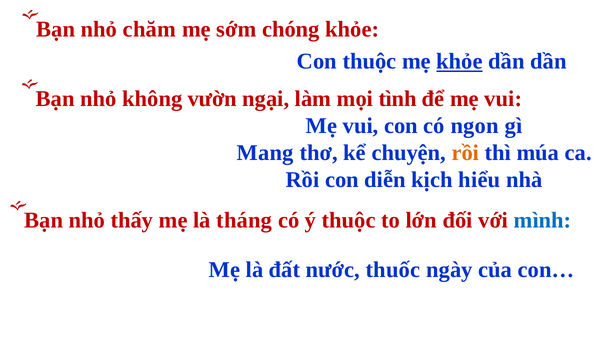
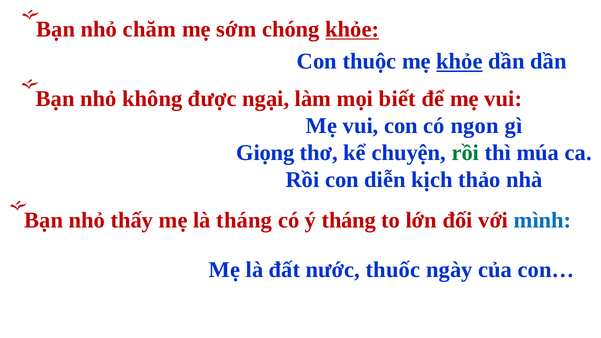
khỏe underline: none -> present (352, 29)
vườn: vườn -> được (212, 99)
tình: tình -> biết (397, 99)
Mang: Mang -> Giọng (265, 153)
rồi colour: orange -> green (465, 153)
hiểu: hiểu -> thảo (479, 180)
ý thuộc: thuộc -> tháng (349, 220)
